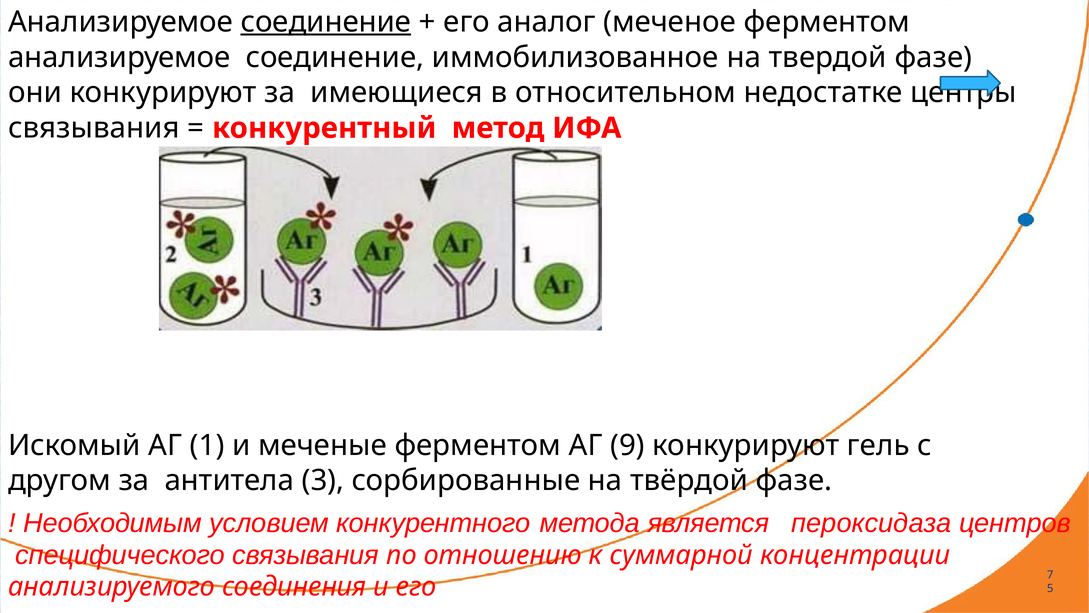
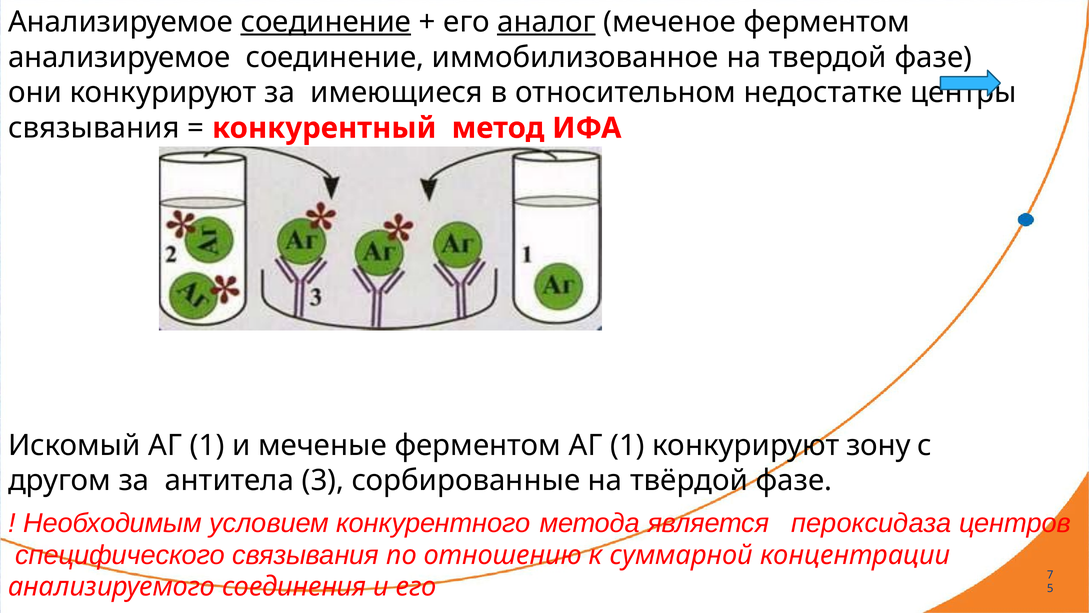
аналог underline: none -> present (546, 22)
ферментом АГ 9: 9 -> 1 (627, 445)
гель: гель -> зону (878, 445)
